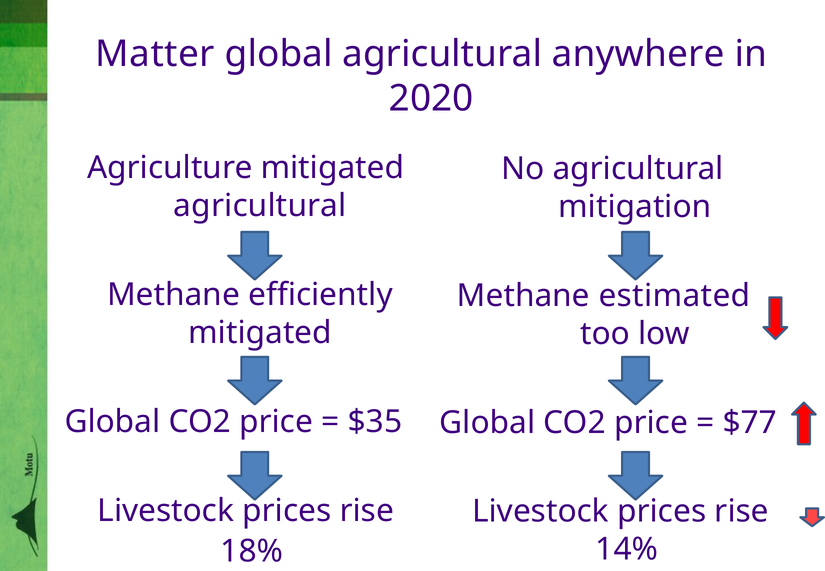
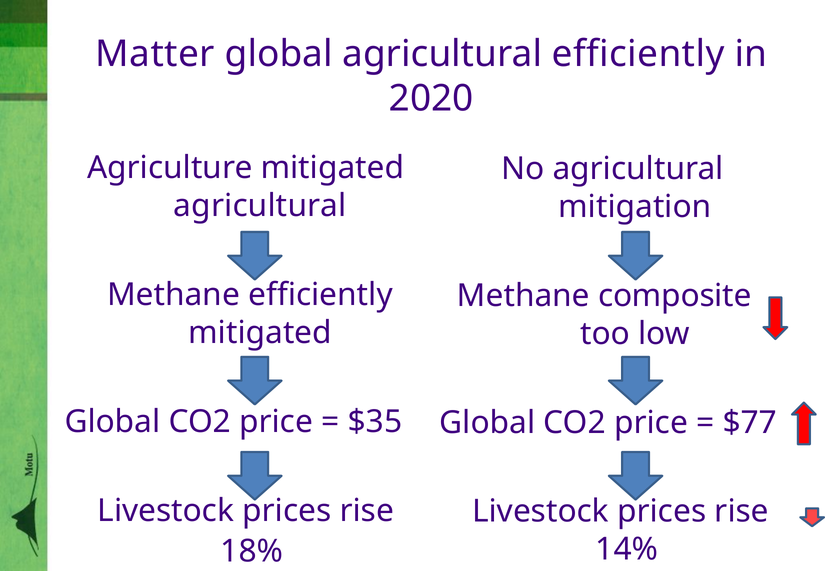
agricultural anywhere: anywhere -> efficiently (638, 54)
estimated: estimated -> composite (675, 296)
